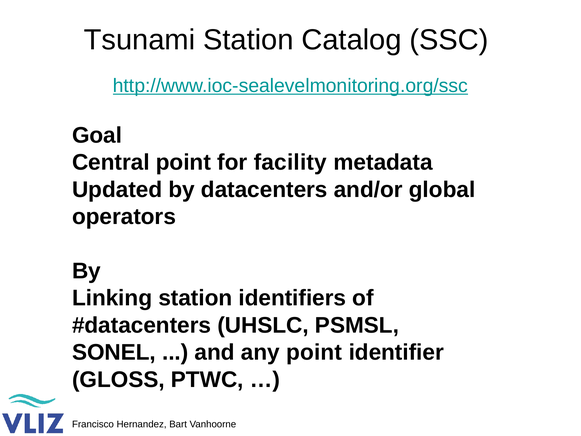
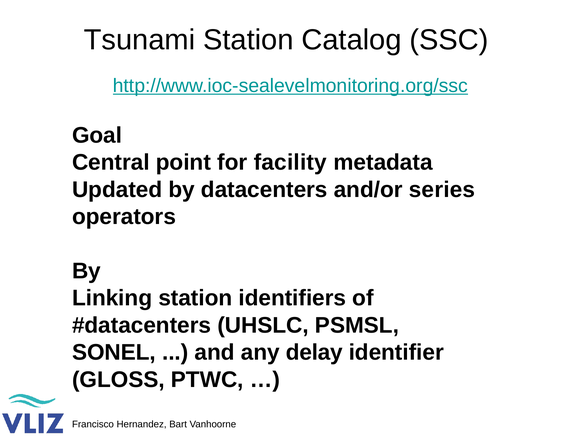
global: global -> series (442, 189)
any point: point -> delay (314, 352)
